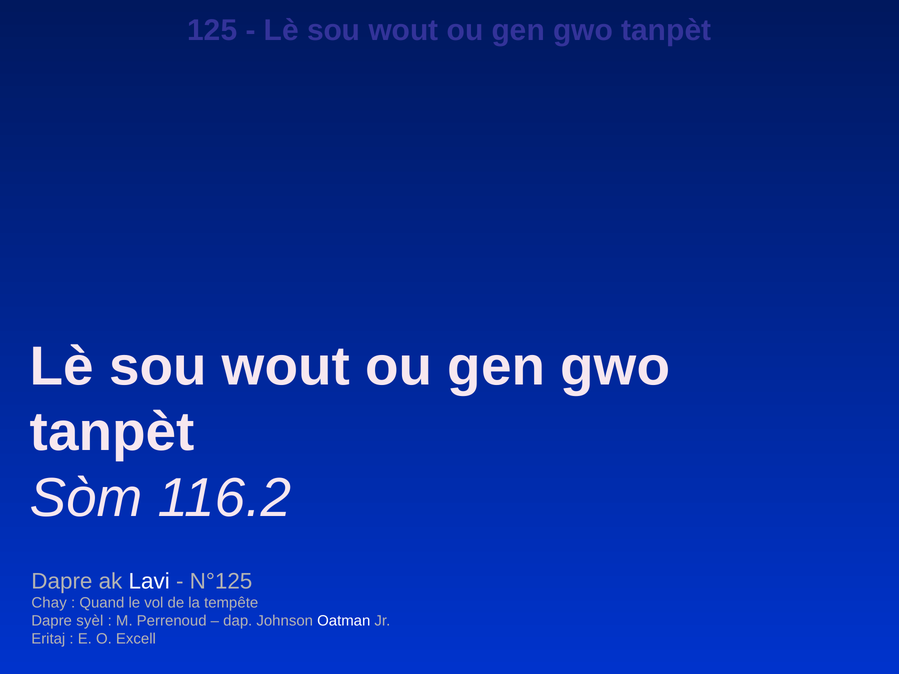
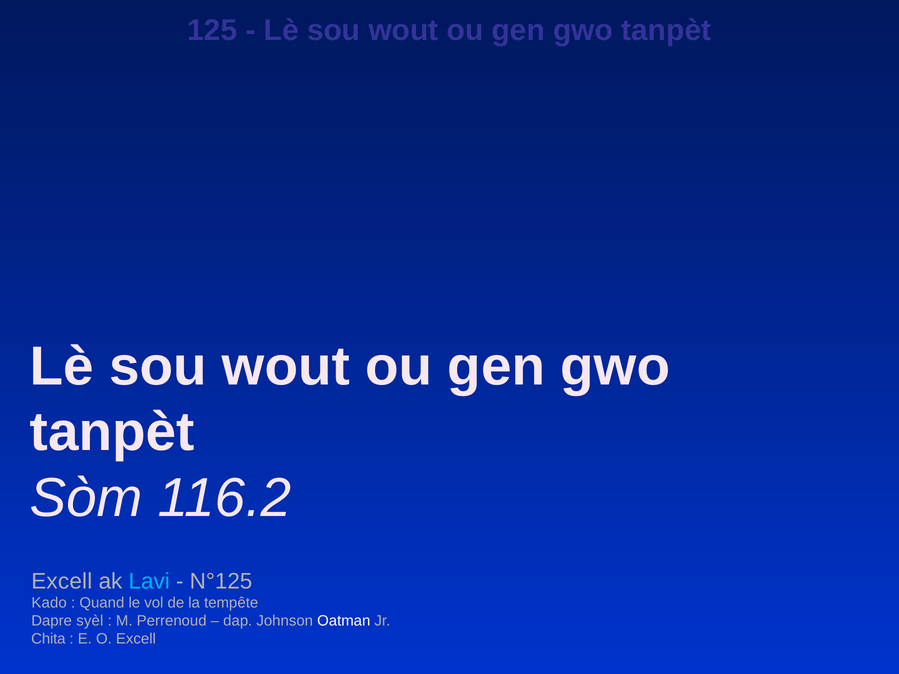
Dapre: Dapre -> Excell (62, 581)
Lavi colour: white -> light blue (149, 581)
Chay: Chay -> Kado (49, 603)
Eritaj: Eritaj -> Chita (48, 639)
